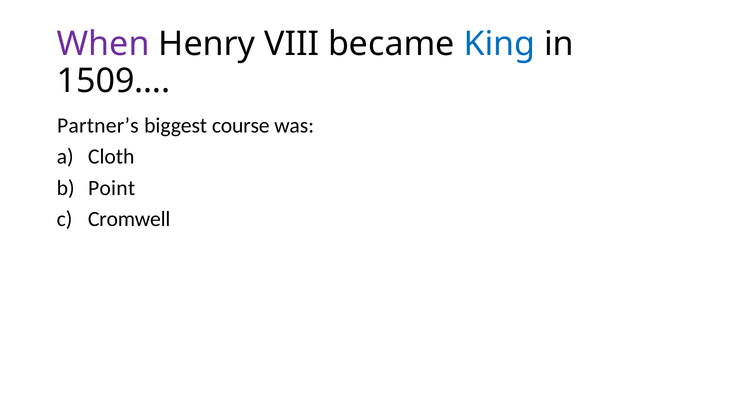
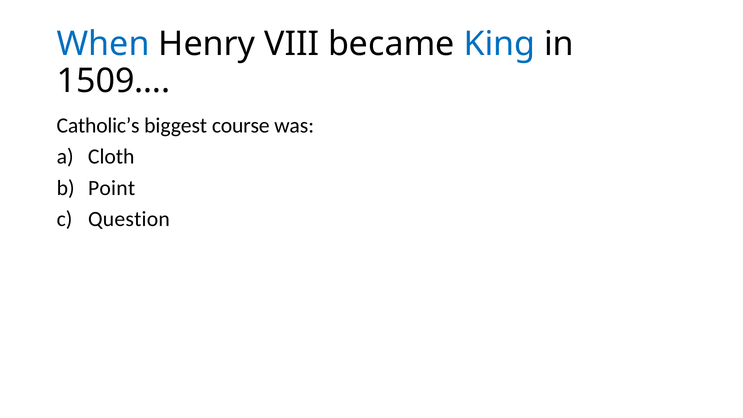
When colour: purple -> blue (103, 44)
Partner’s: Partner’s -> Catholic’s (98, 126)
Cromwell: Cromwell -> Question (129, 219)
